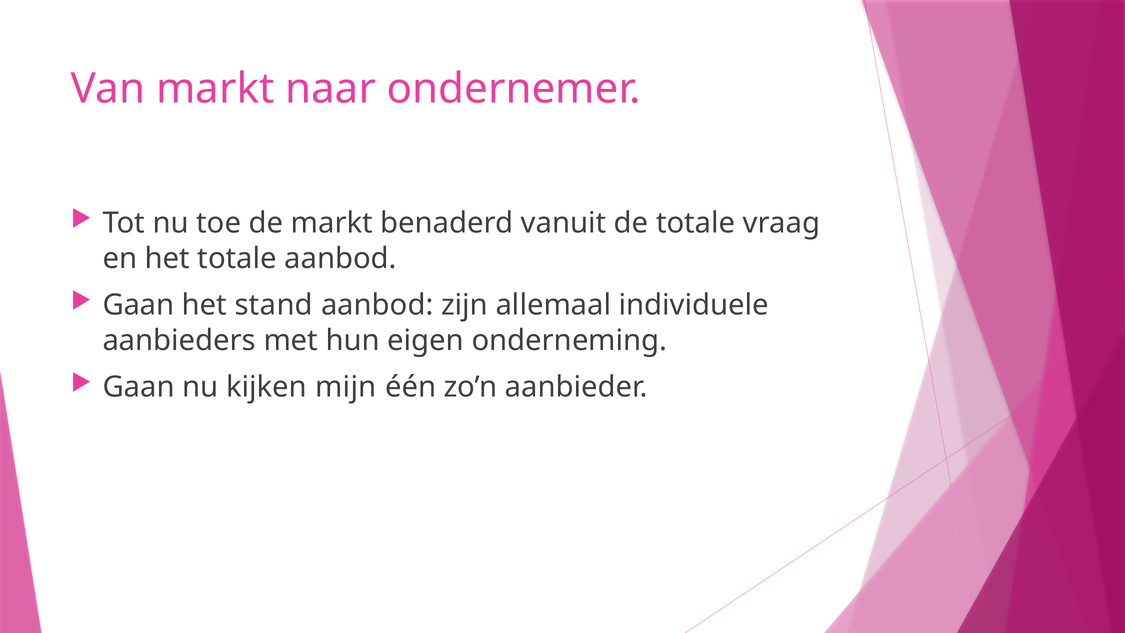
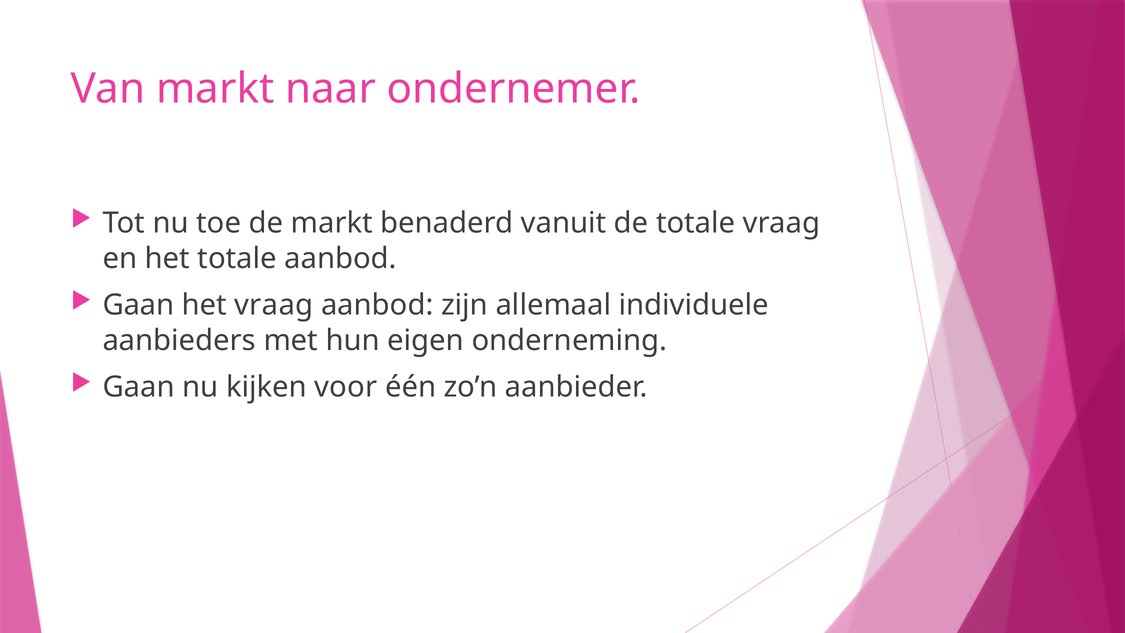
het stand: stand -> vraag (274, 305)
mijn: mijn -> voor (346, 387)
